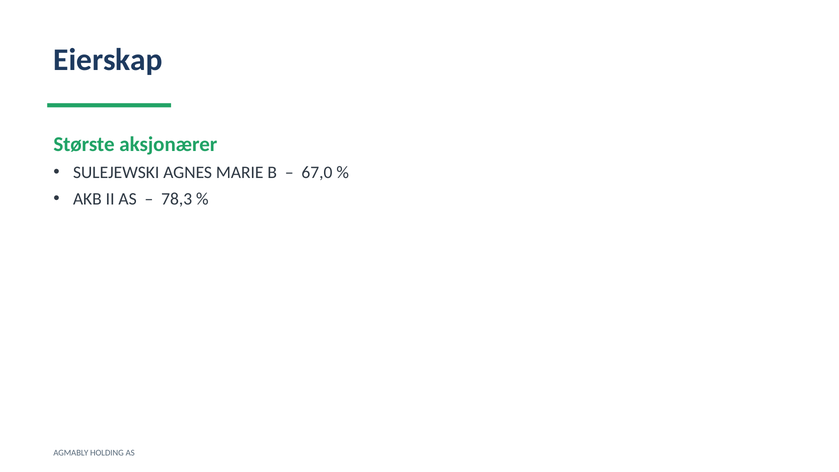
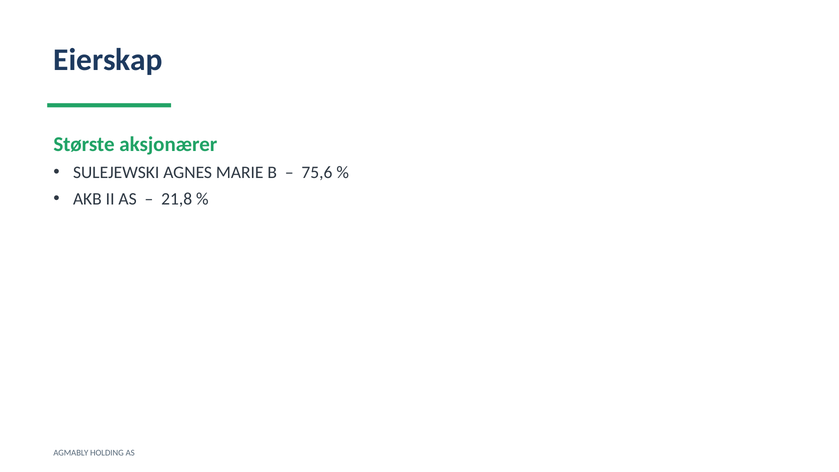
67,0: 67,0 -> 75,6 (317, 173)
78,3: 78,3 -> 21,8 (177, 199)
